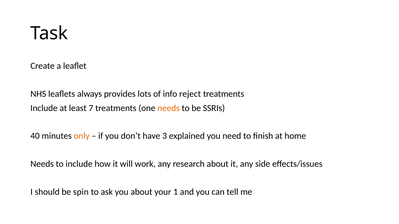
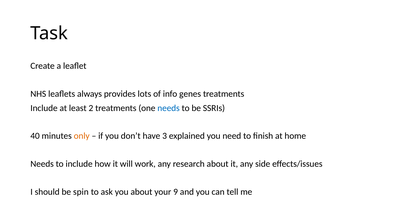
reject: reject -> genes (190, 94)
7: 7 -> 2 (91, 108)
needs colour: orange -> blue (169, 108)
1: 1 -> 9 (176, 192)
